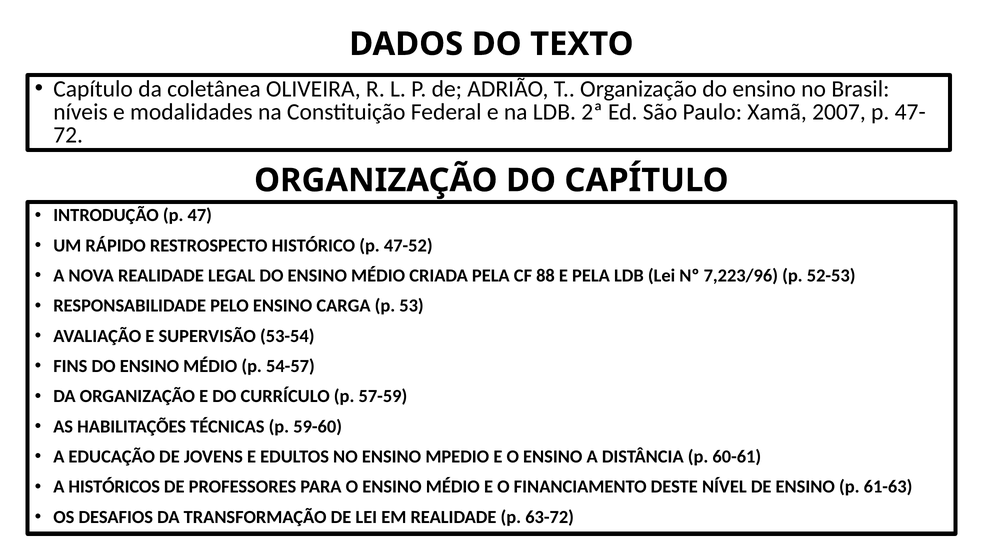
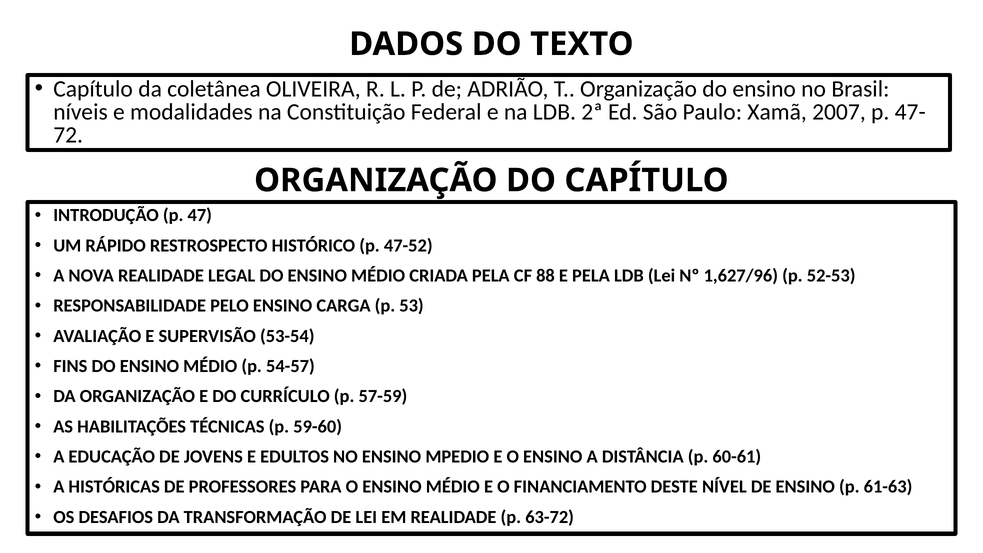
7,223/96: 7,223/96 -> 1,627/96 (741, 276)
HISTÓRICOS: HISTÓRICOS -> HISTÓRICAS (114, 487)
